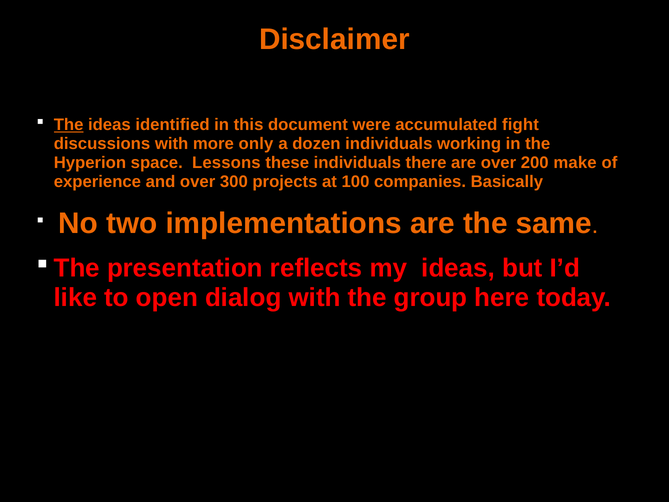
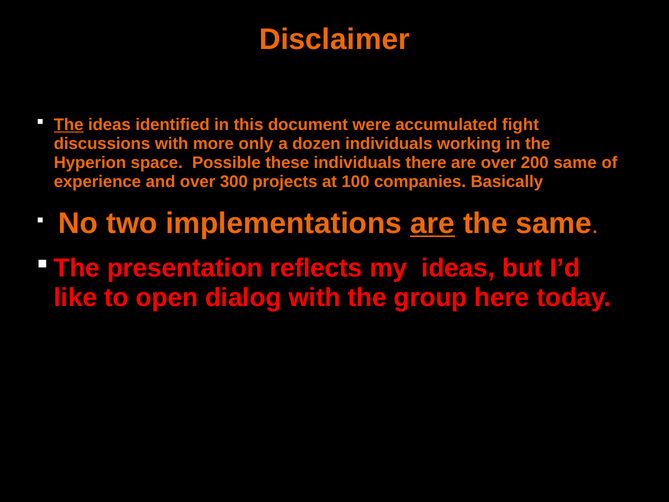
Lessons: Lessons -> Possible (226, 163)
200 make: make -> same (575, 163)
are underline: none -> present (432, 223)
